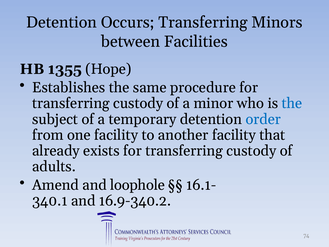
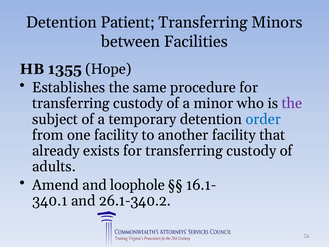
Occurs: Occurs -> Patient (128, 22)
the colour: blue -> purple (292, 103)
16.9-340.2: 16.9-340.2 -> 26.1-340.2 (135, 201)
